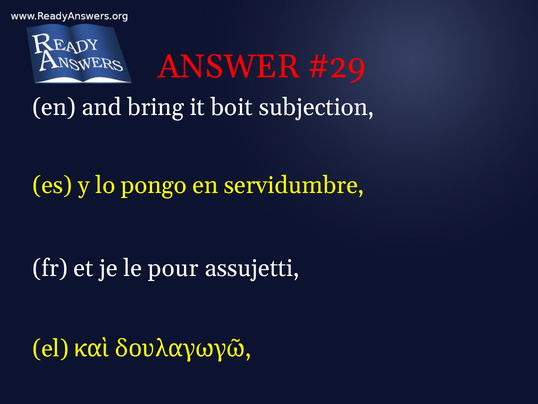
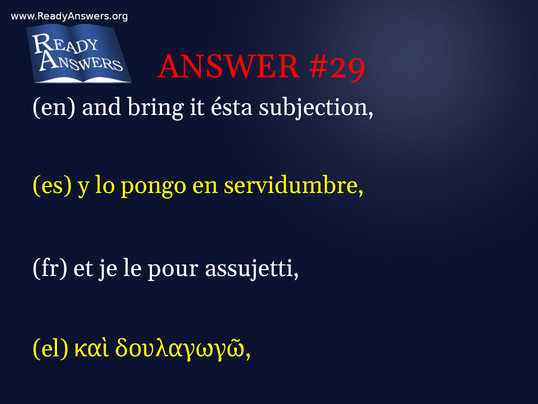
boit: boit -> ésta (232, 107)
